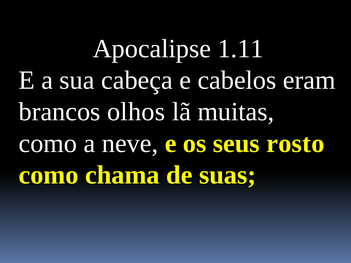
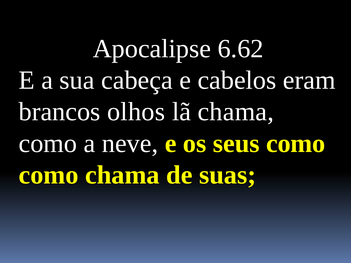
1.11: 1.11 -> 6.62 (241, 49)
lã muitas: muitas -> chama (236, 112)
seus rosto: rosto -> como (296, 143)
